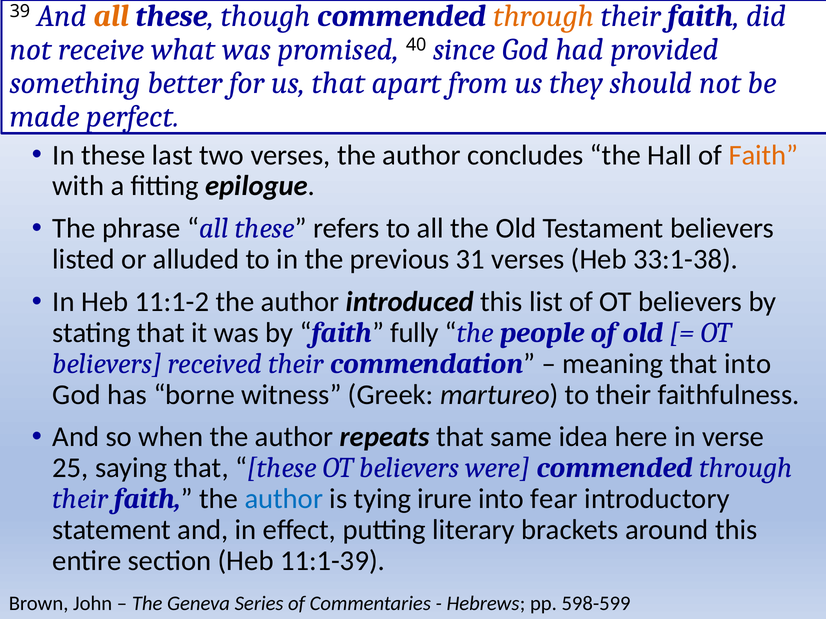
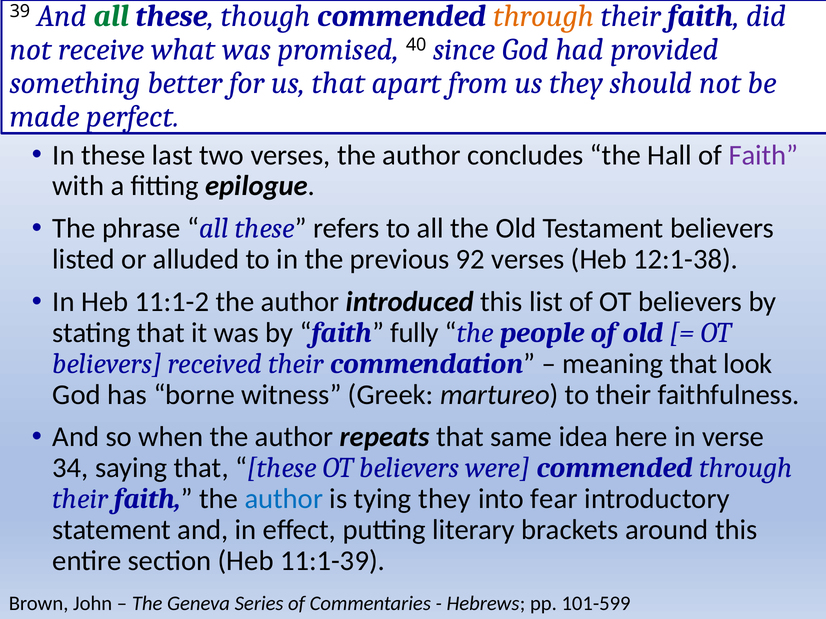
all colour: orange -> green (111, 16)
Faith colour: orange -> purple (763, 155)
31: 31 -> 92 (470, 260)
33:1-38: 33:1-38 -> 12:1-38 (686, 260)
that into: into -> look (748, 364)
25: 25 -> 34 (71, 468)
tying irure: irure -> they (445, 499)
598-599: 598-599 -> 101-599 (596, 604)
